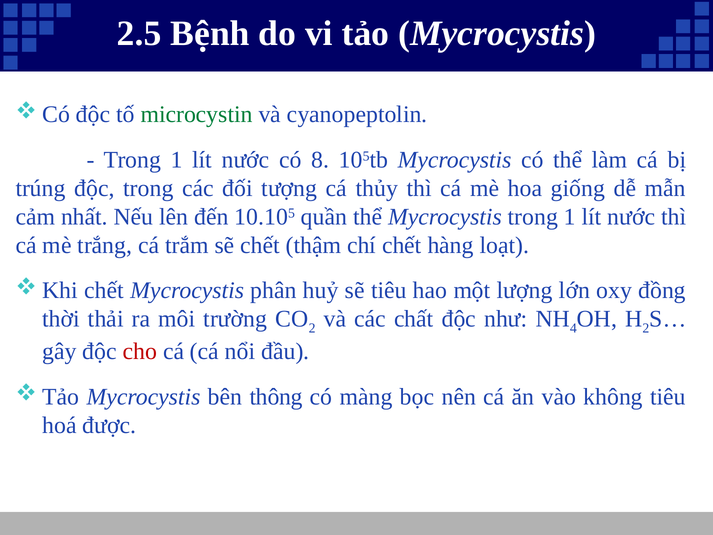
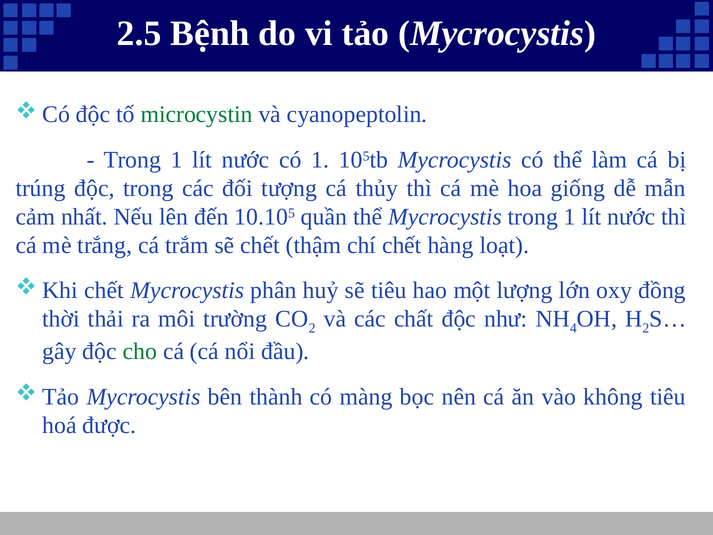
có 8: 8 -> 1 (320, 160)
cho colour: red -> green (140, 351)
thông: thông -> thành (276, 397)
